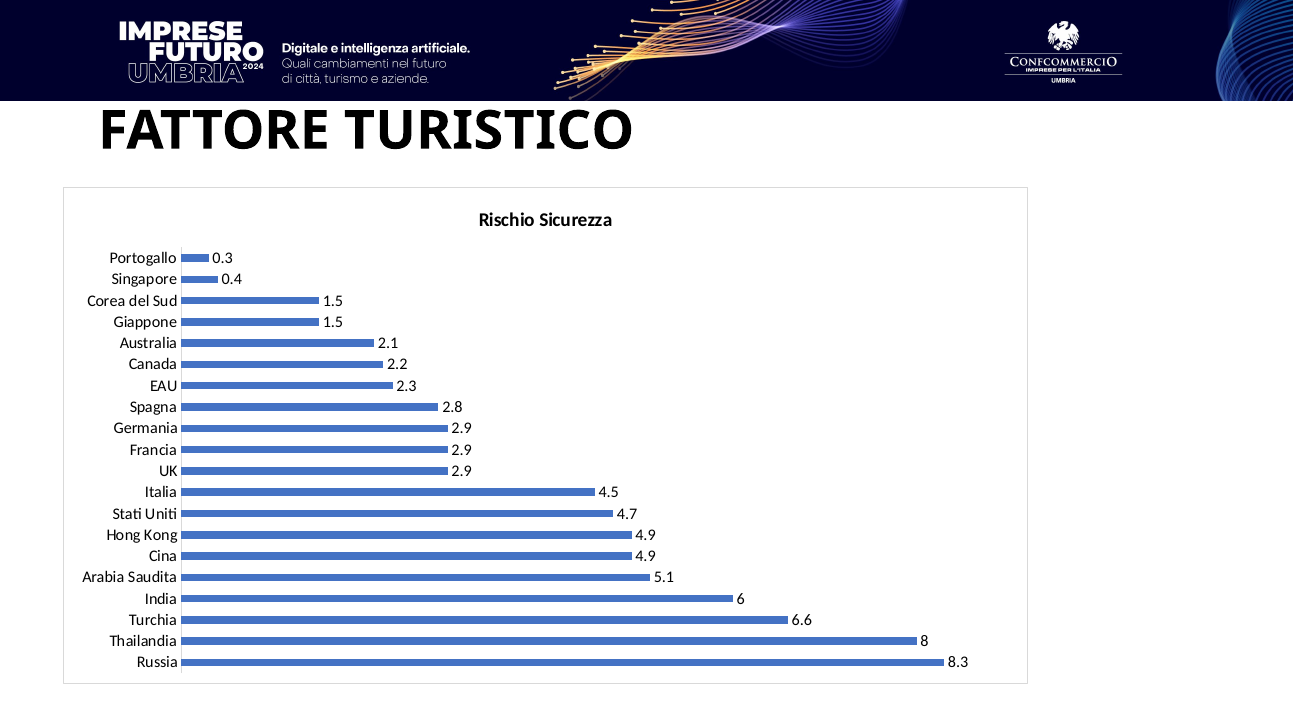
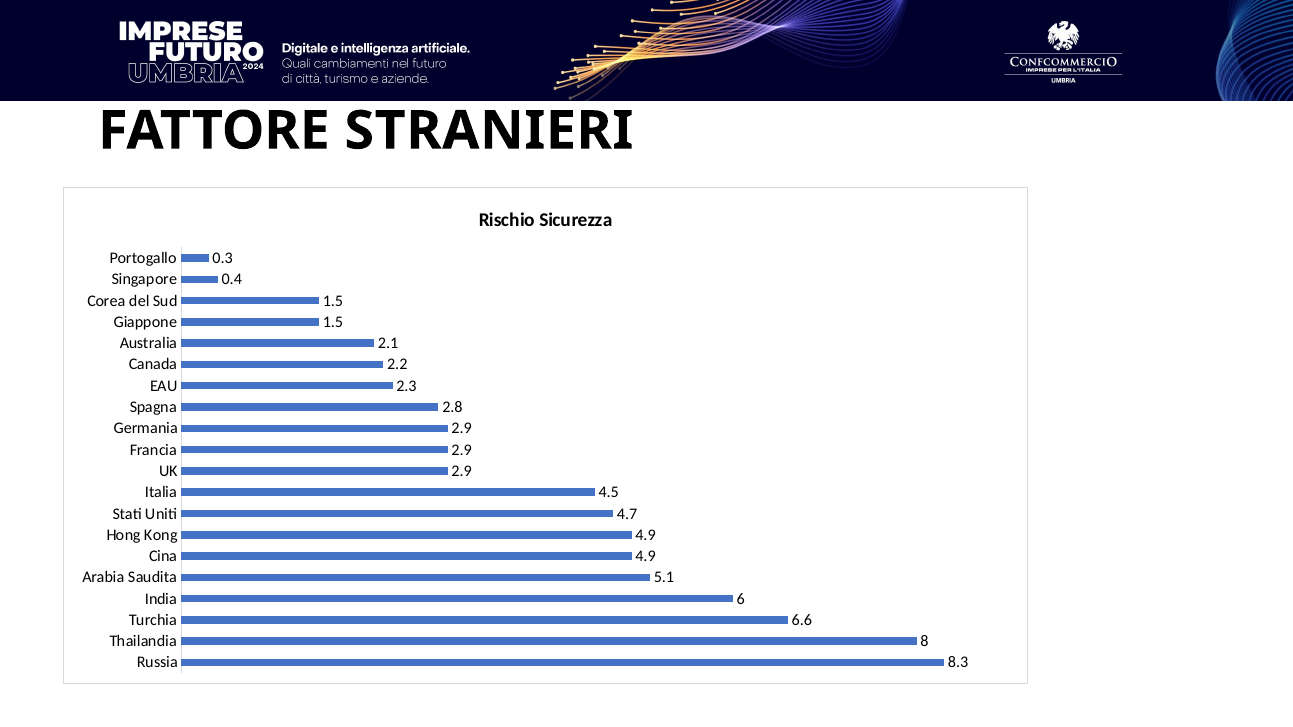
TURISTICO: TURISTICO -> STRANIERI (489, 131)
